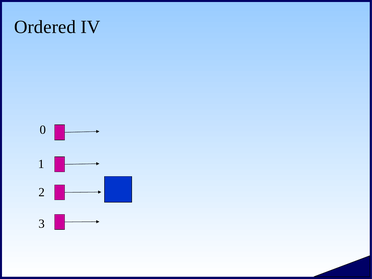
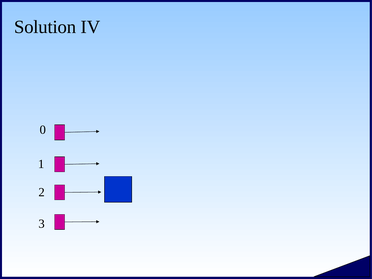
Ordered: Ordered -> Solution (45, 27)
